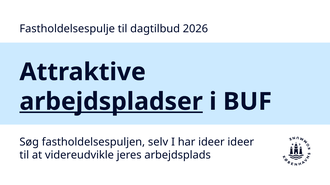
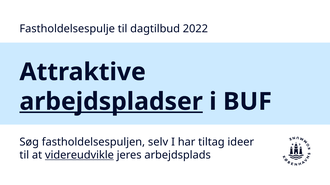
2026: 2026 -> 2022 (195, 29)
har ideer: ideer -> tiltag (211, 142)
videreudvikle underline: none -> present (79, 156)
